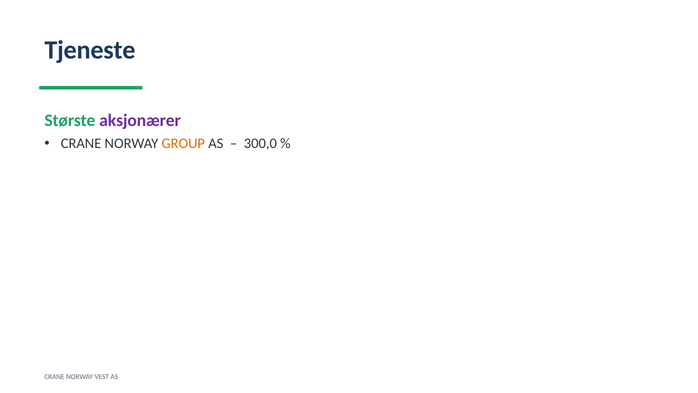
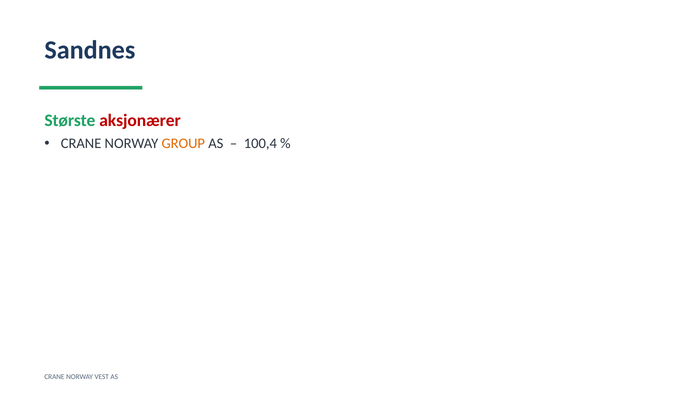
Tjeneste: Tjeneste -> Sandnes (90, 50)
aksjonærer colour: purple -> red (140, 120)
300,0: 300,0 -> 100,4 (260, 144)
